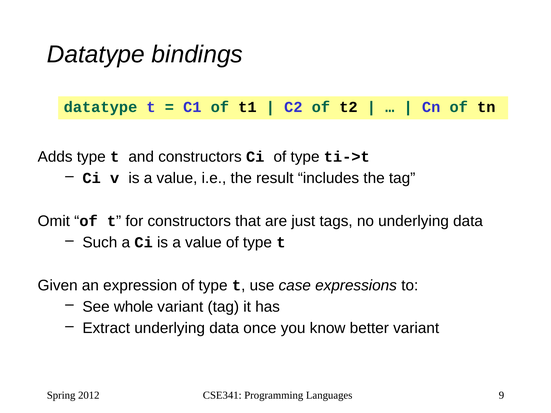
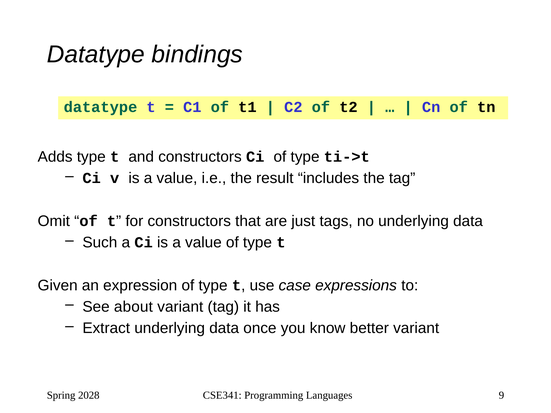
whole: whole -> about (133, 307)
2012: 2012 -> 2028 (89, 396)
